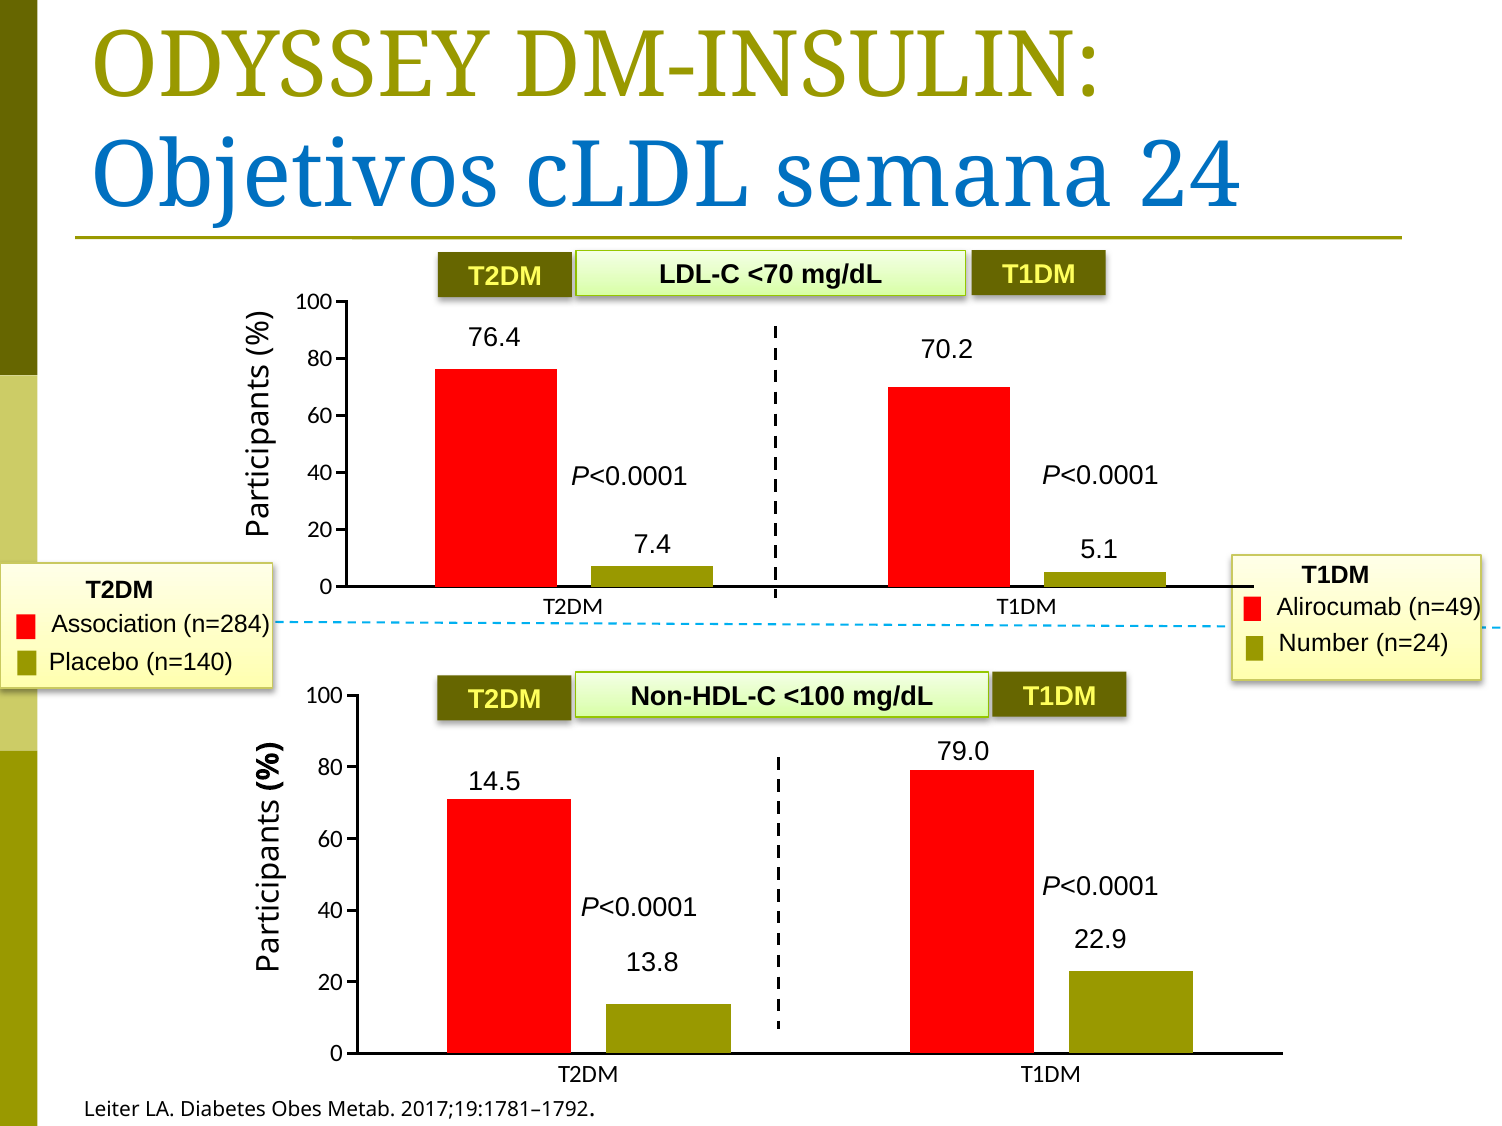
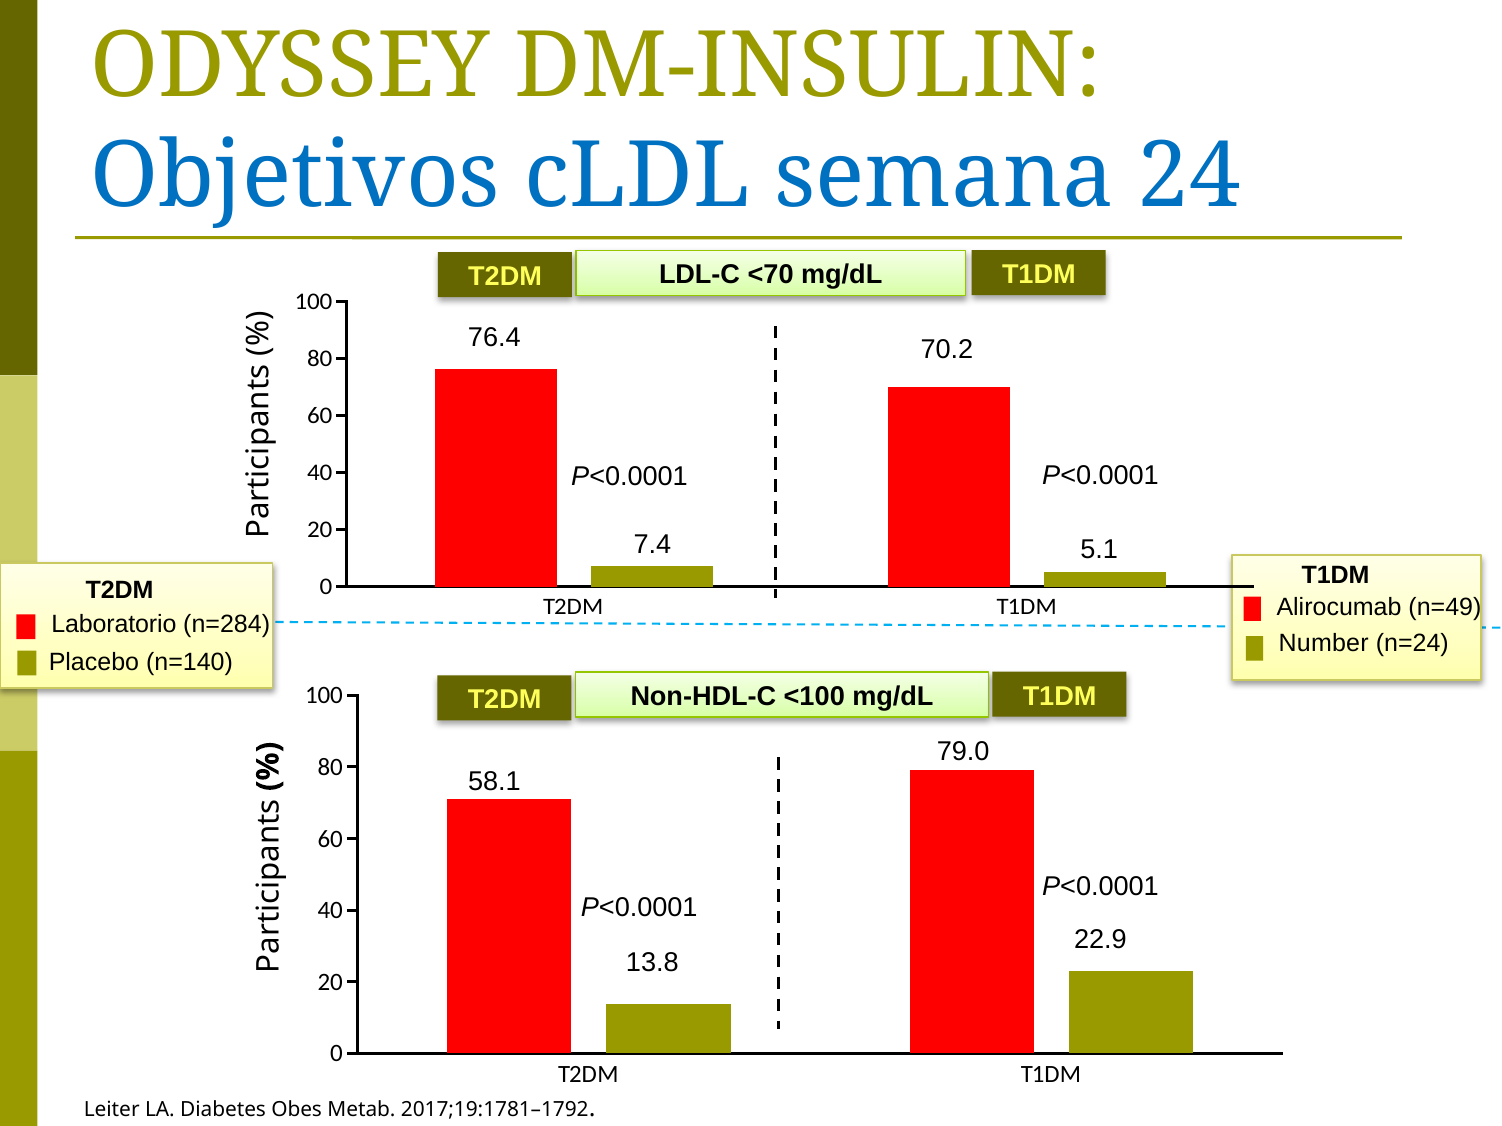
Association: Association -> Laboratorio (114, 625)
14.5: 14.5 -> 58.1 (494, 782)
